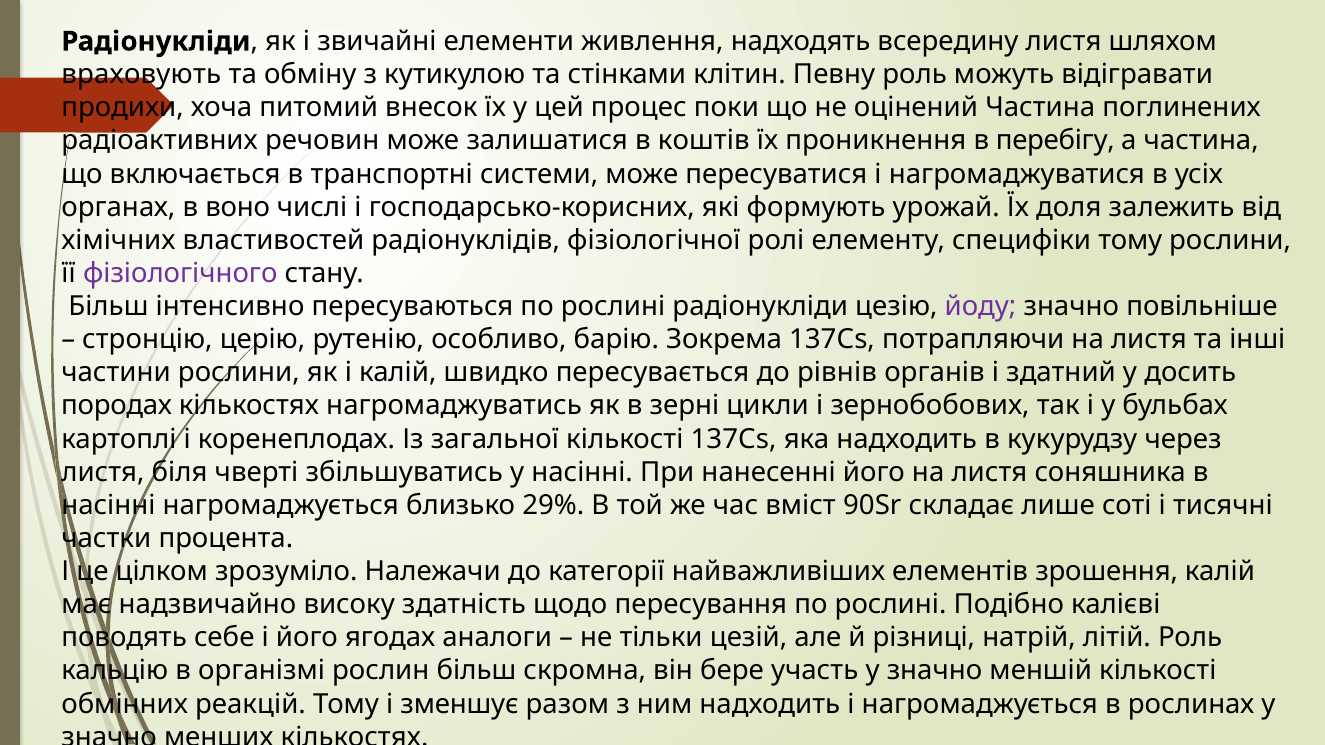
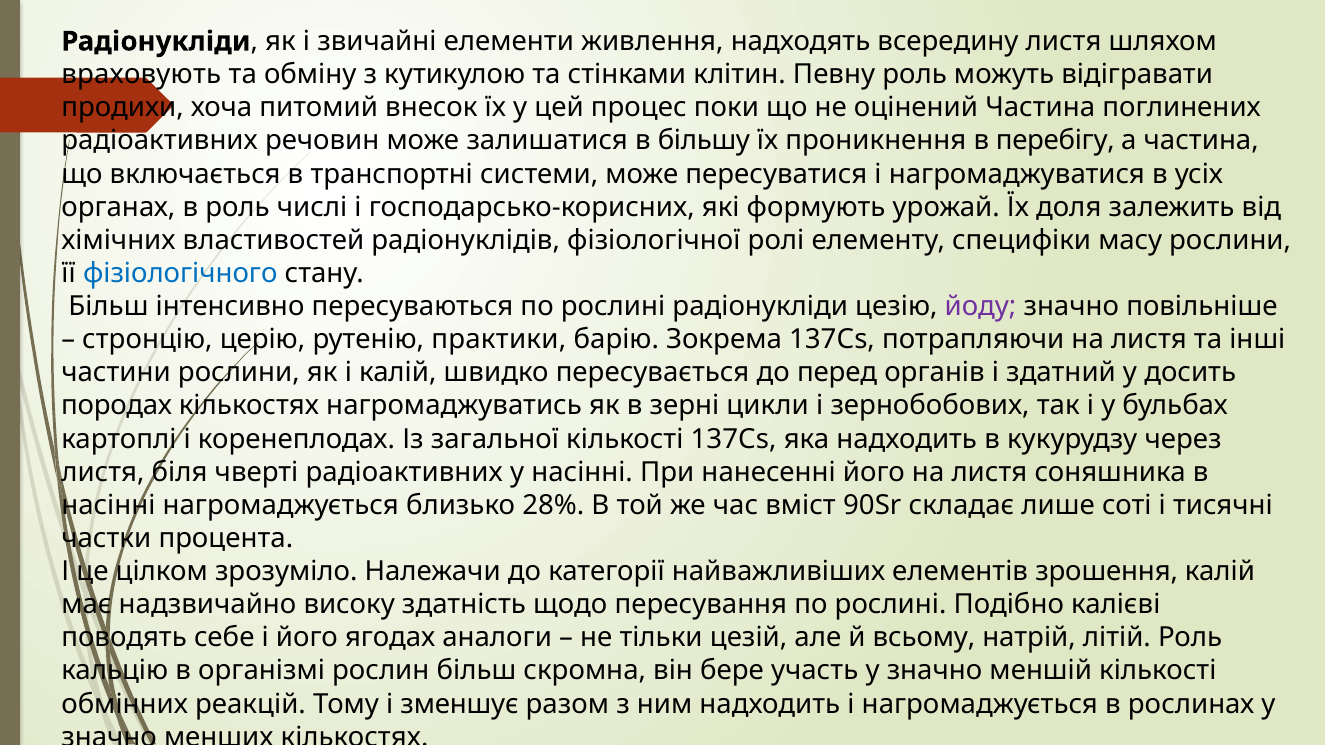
коштів: коштів -> більшу (704, 141)
в воно: воно -> роль (237, 207)
специфіки тому: тому -> масу (1130, 240)
фізіологічного colour: purple -> blue (180, 273)
особливо: особливо -> практики (499, 340)
рівнів: рівнів -> перед (837, 373)
чверті збільшуватись: збільшуватись -> радіоактивних (404, 472)
29%: 29% -> 28% (553, 505)
різниці: різниці -> всьому (924, 638)
